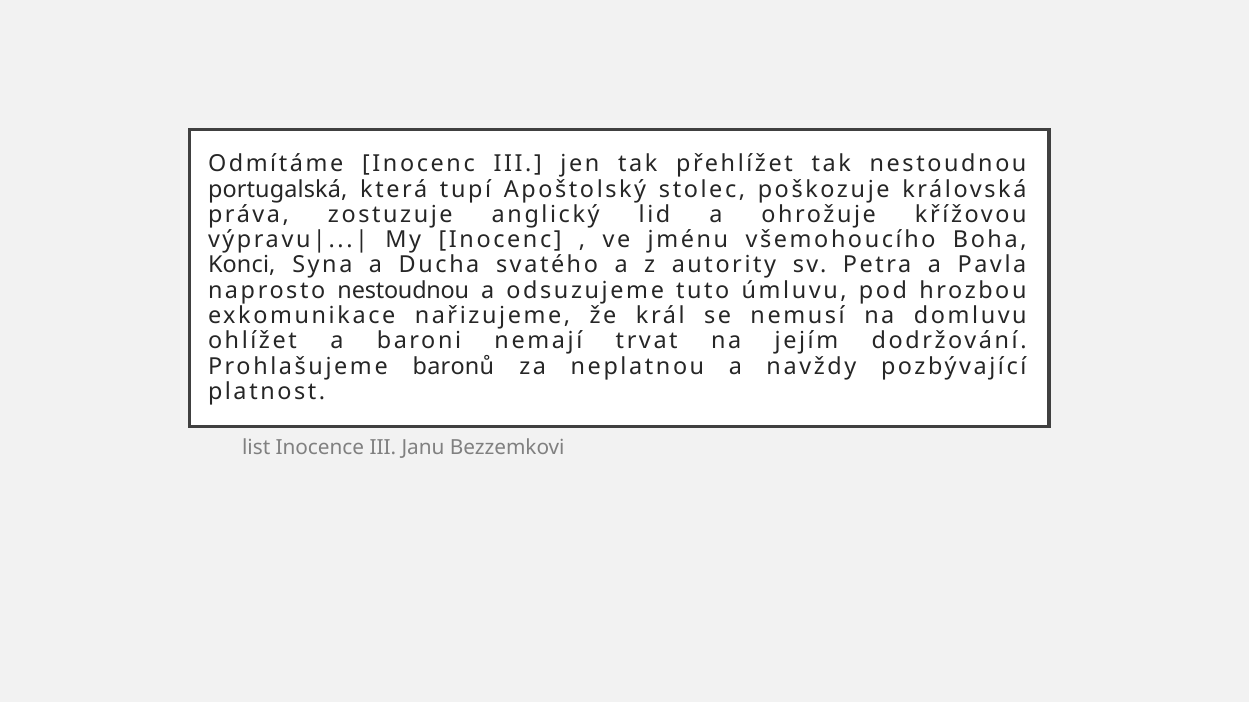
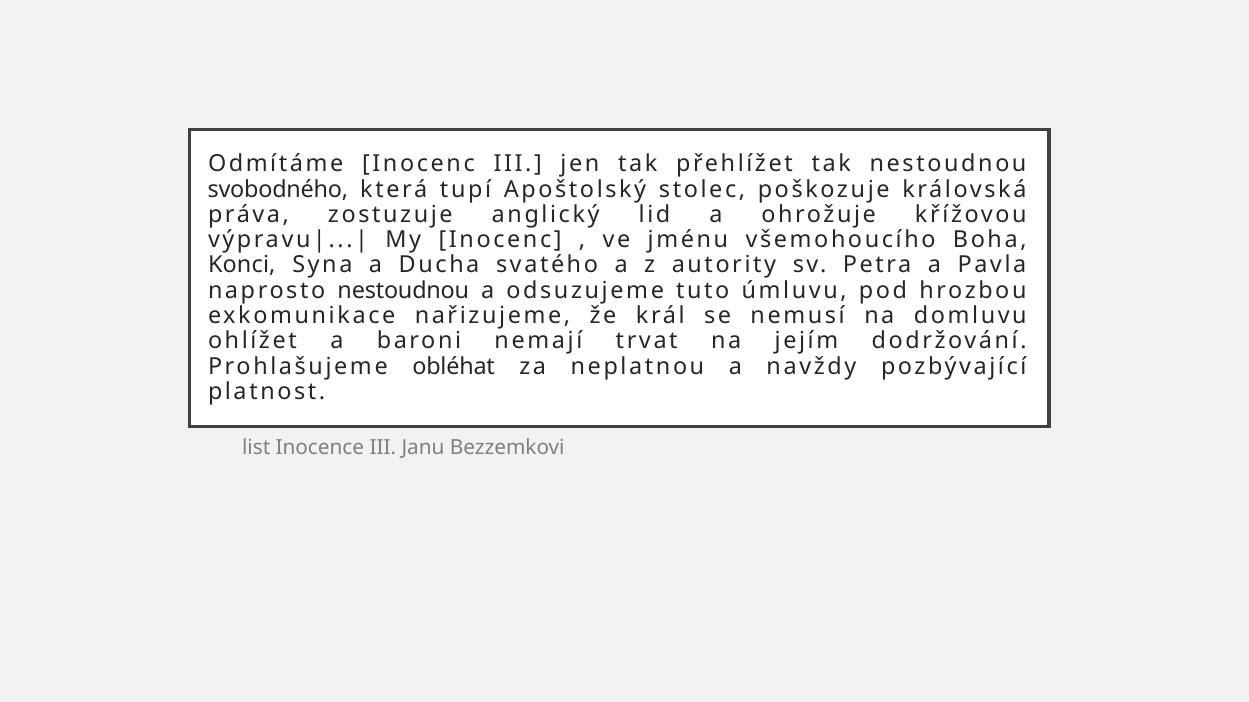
portugalská: portugalská -> svobodného (278, 190)
baronů: baronů -> obléhat (454, 367)
